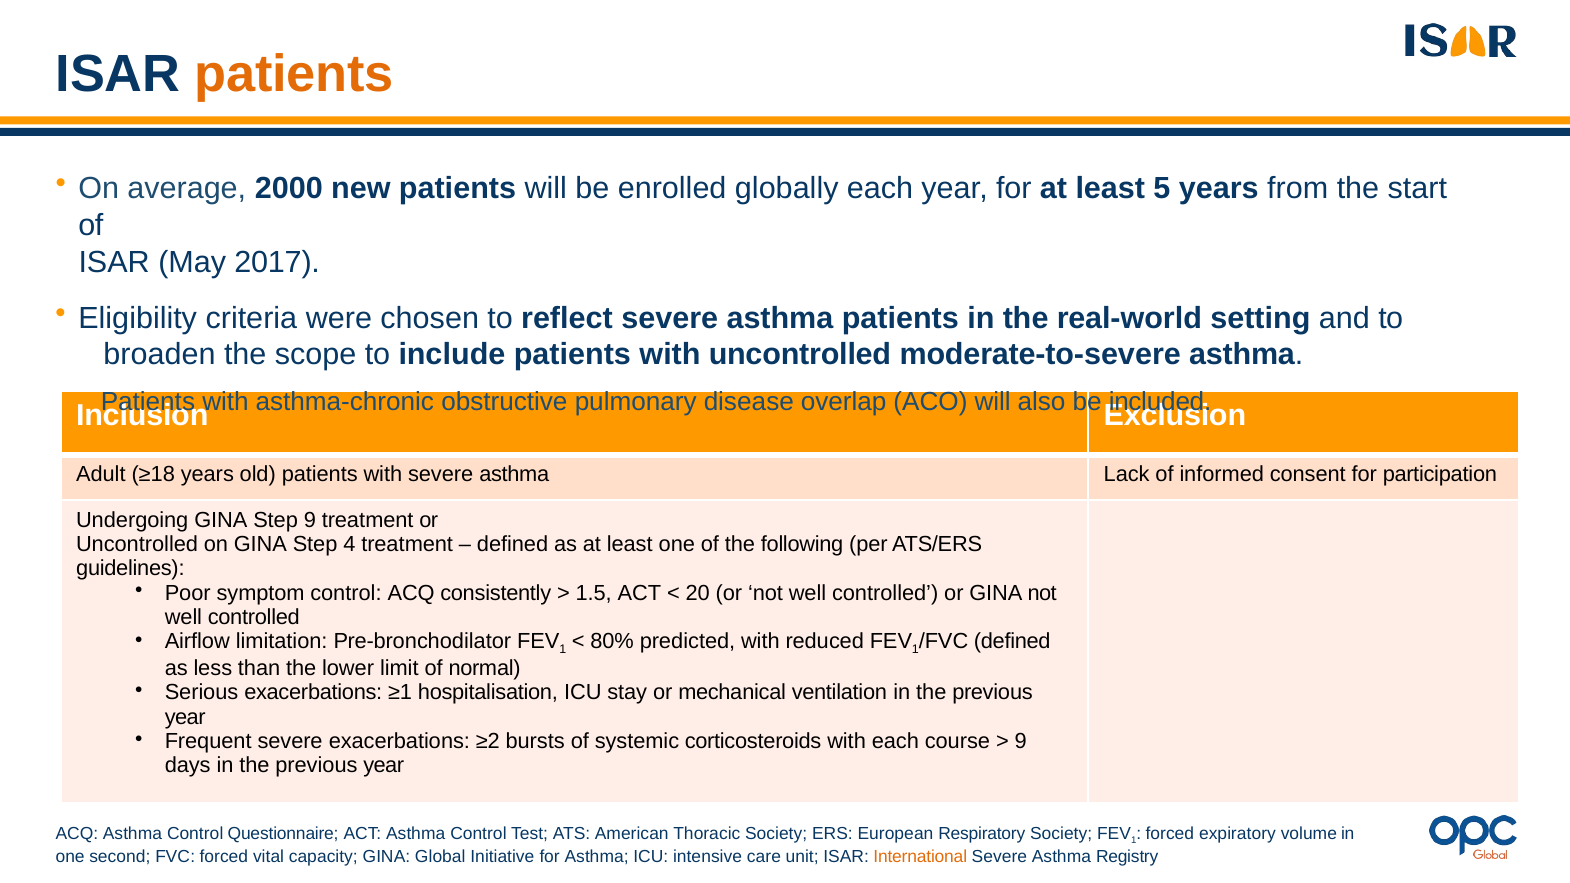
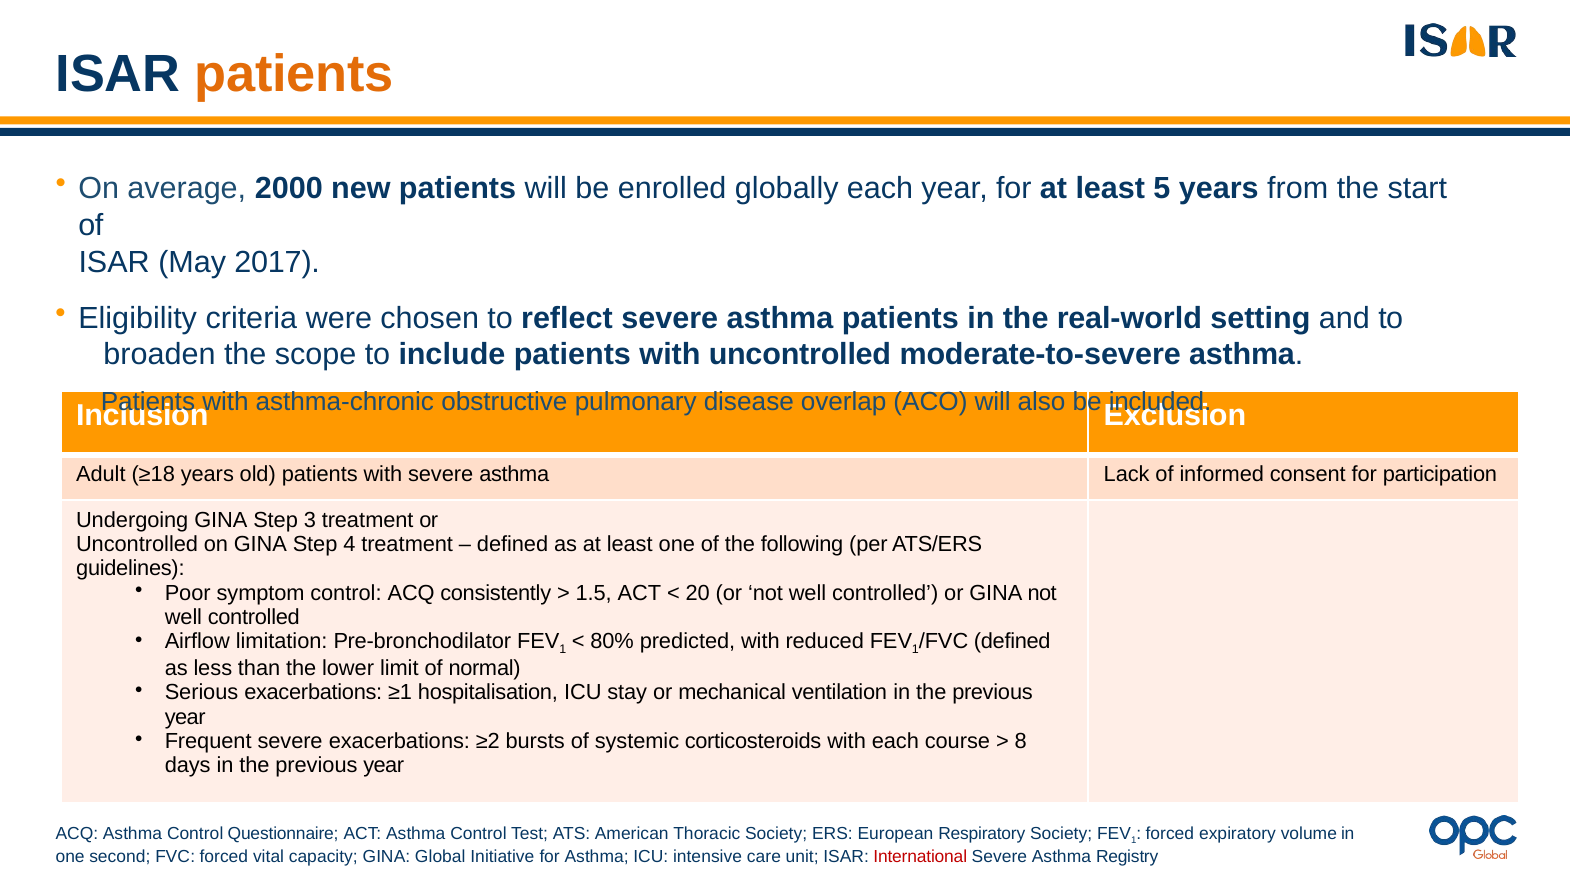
Step 9: 9 -> 3 (310, 520)
9: 9 -> 8 (1021, 741)
International colour: orange -> red (920, 857)
